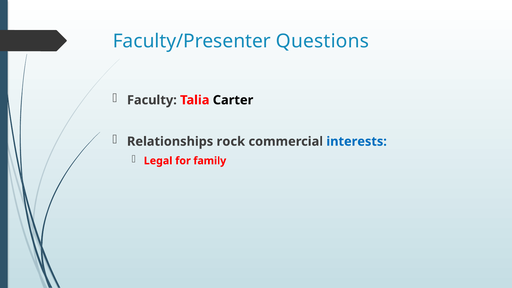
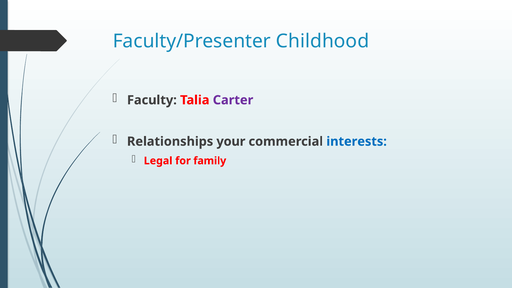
Questions: Questions -> Childhood (323, 41)
Carter colour: black -> purple (233, 100)
rock: rock -> your (231, 141)
